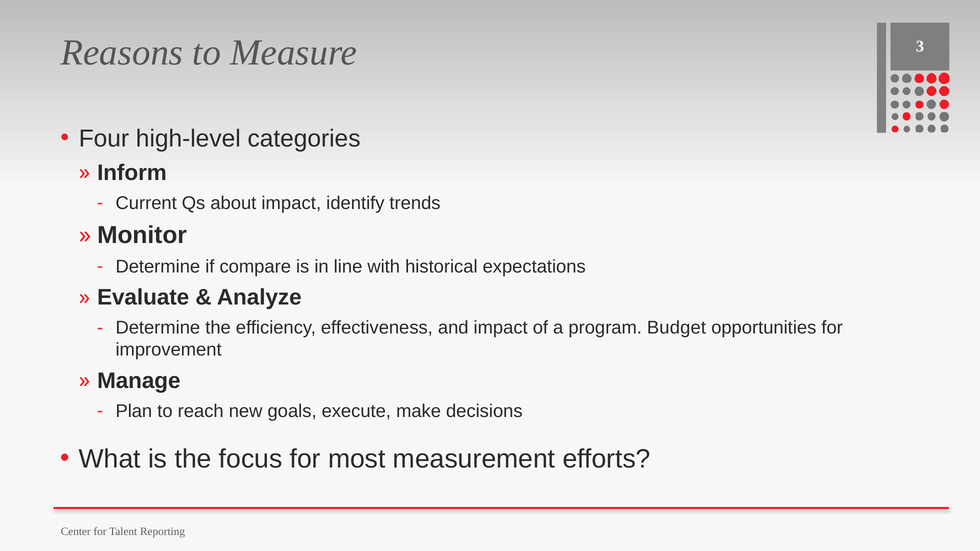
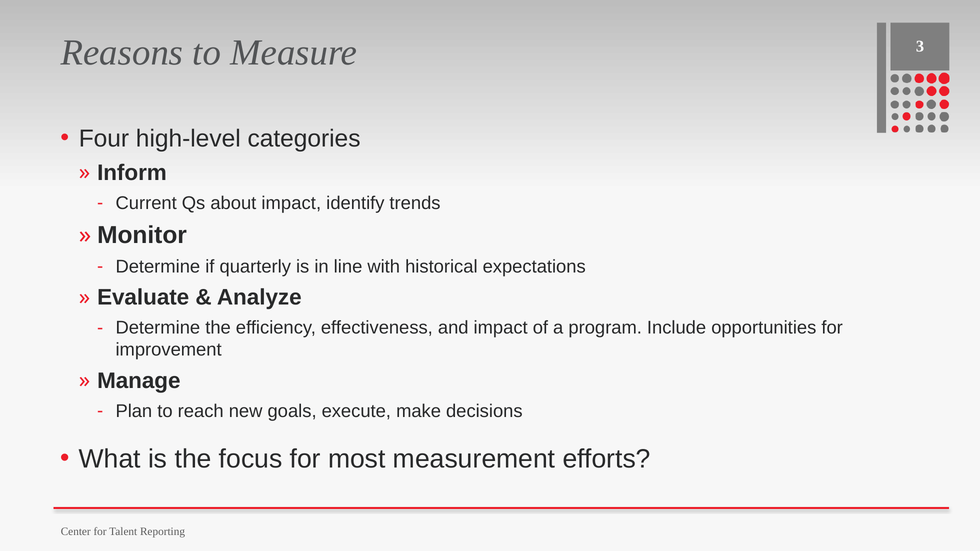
compare: compare -> quarterly (255, 267)
Budget: Budget -> Include (677, 328)
